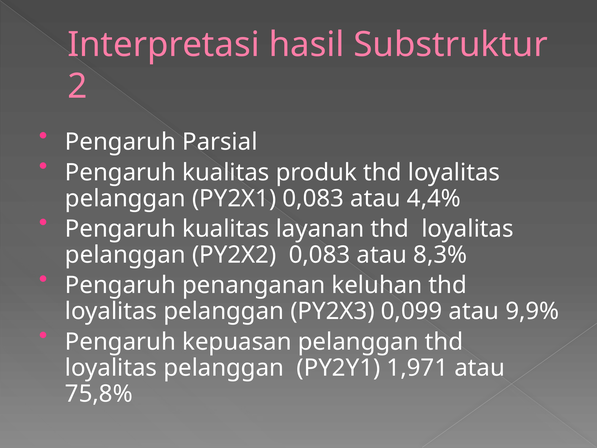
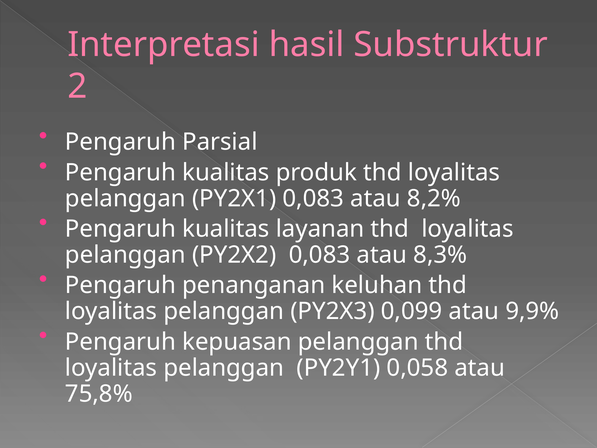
4,4%: 4,4% -> 8,2% (434, 198)
1,971: 1,971 -> 0,058 (417, 368)
